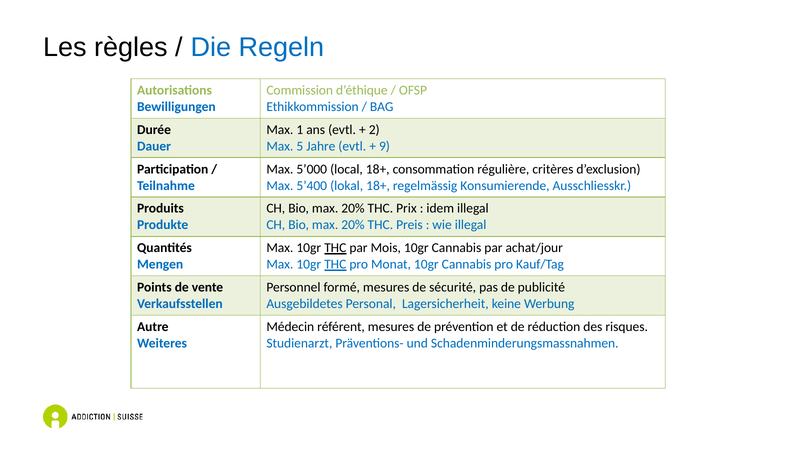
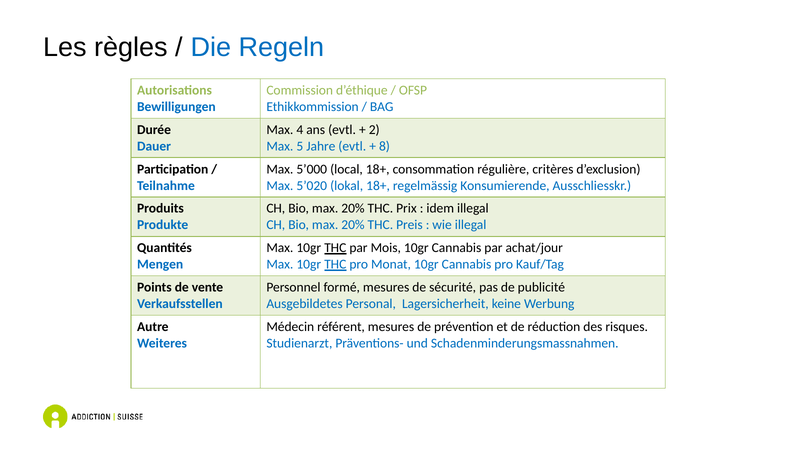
1: 1 -> 4 (300, 130)
9: 9 -> 8 (384, 146)
5’400: 5’400 -> 5’020 (312, 186)
